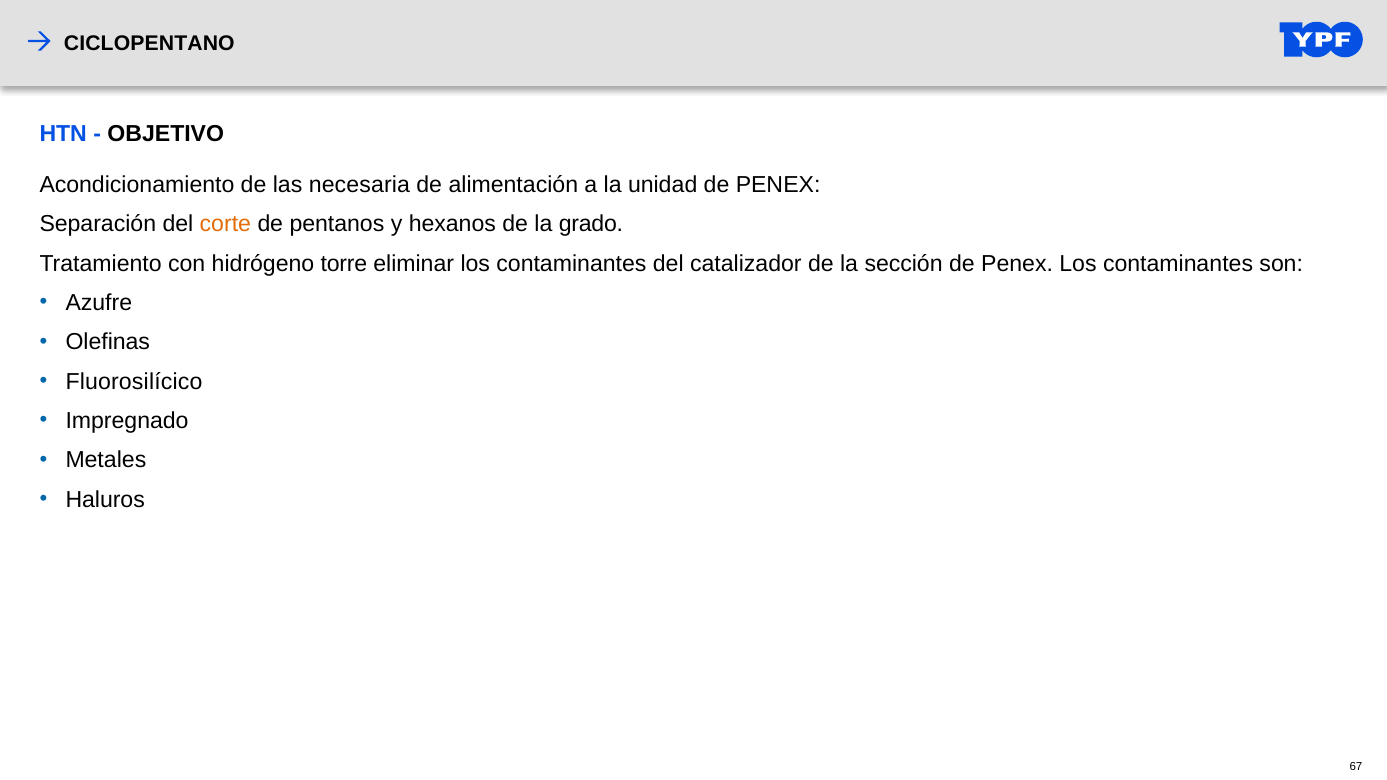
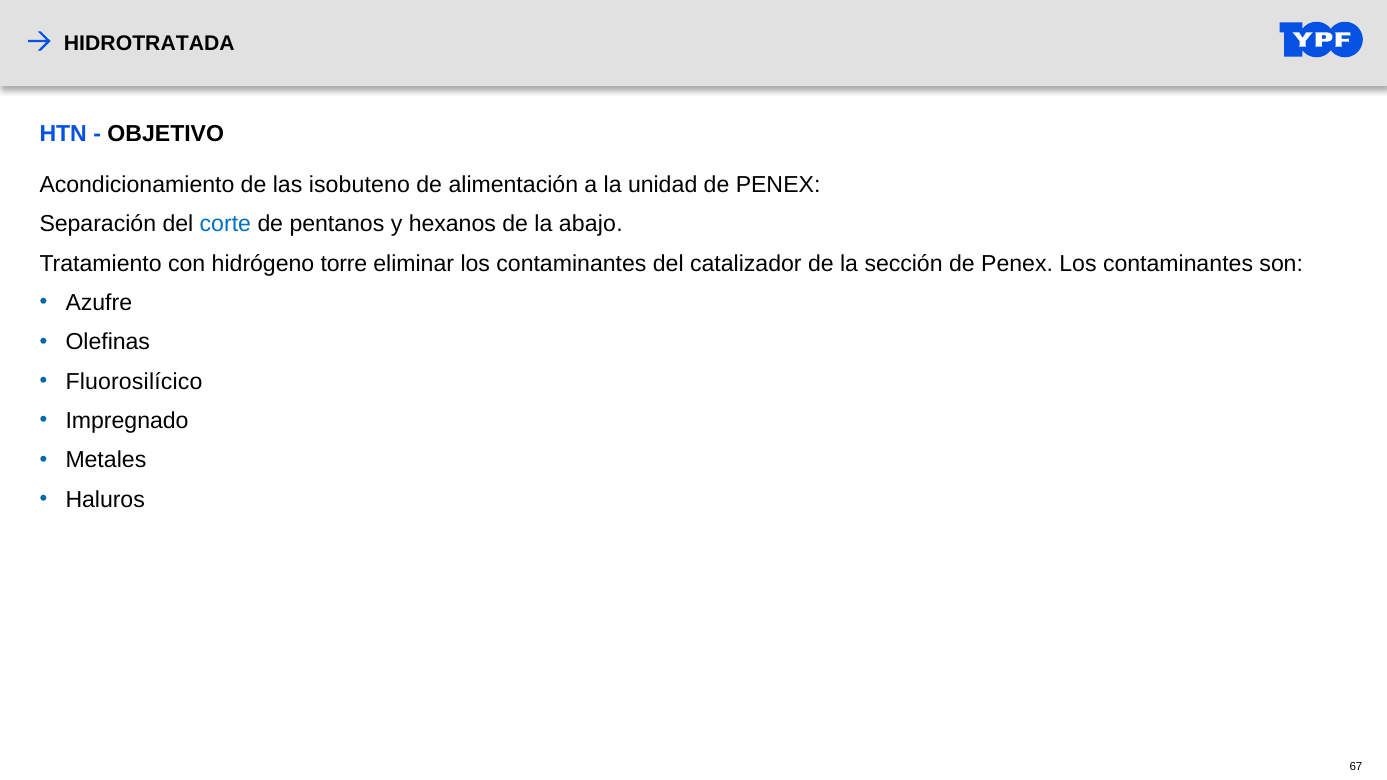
CICLOPENTANO: CICLOPENTANO -> HIDROTRATADA (149, 44)
necesaria: necesaria -> isobuteno (359, 185)
corte colour: orange -> blue (225, 224)
grado: grado -> abajo (591, 224)
